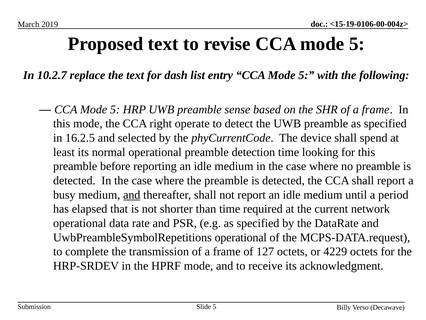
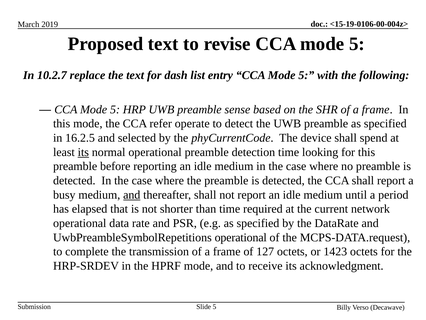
right: right -> refer (161, 123)
its underline: none -> present (83, 152)
4229: 4229 -> 1423 (335, 251)
